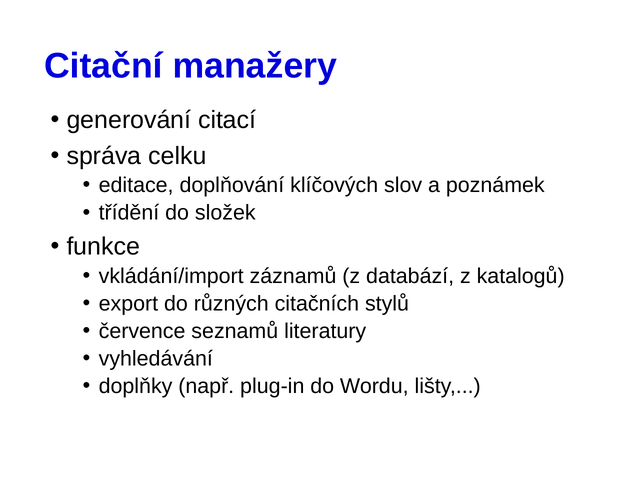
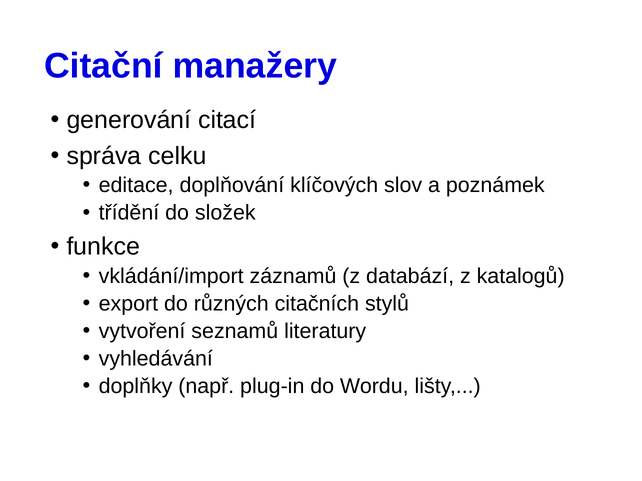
července: července -> vytvoření (142, 332)
